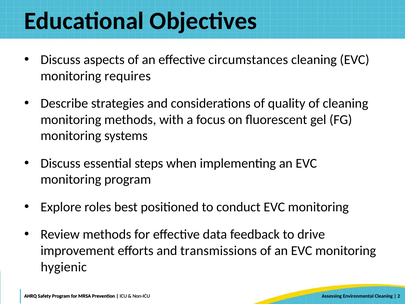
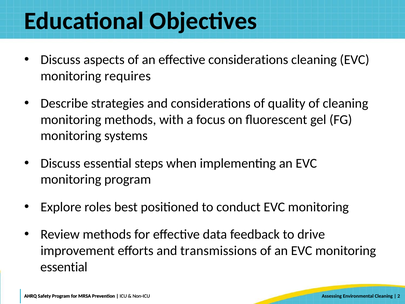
effective circumstances: circumstances -> considerations (248, 60)
hygienic: hygienic -> essential (64, 267)
